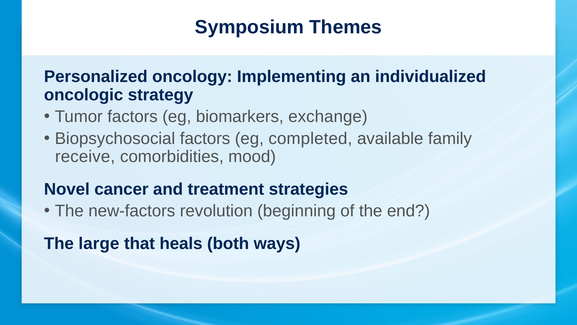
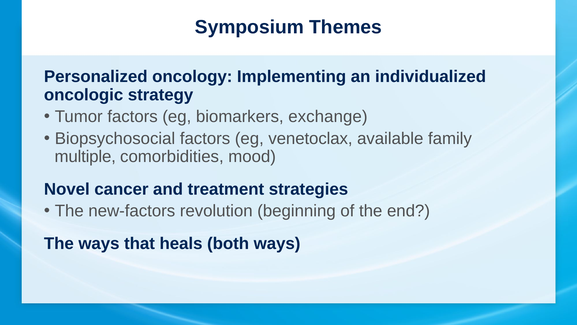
completed: completed -> venetoclax (310, 138)
receive: receive -> multiple (85, 156)
The large: large -> ways (99, 243)
